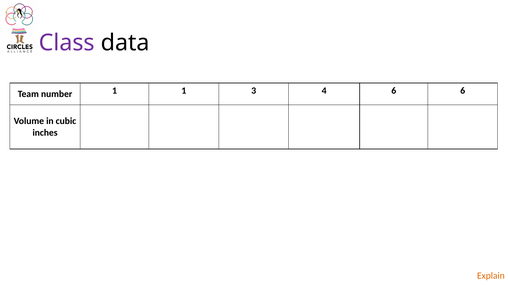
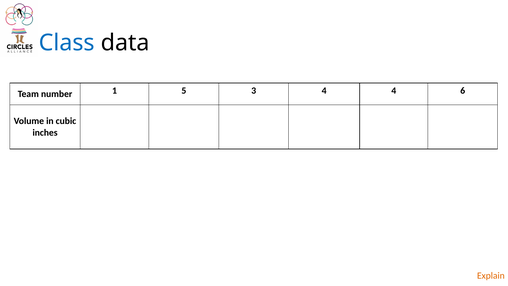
Class colour: purple -> blue (67, 43)
1 1: 1 -> 5 (184, 91)
4 6: 6 -> 4 (394, 91)
